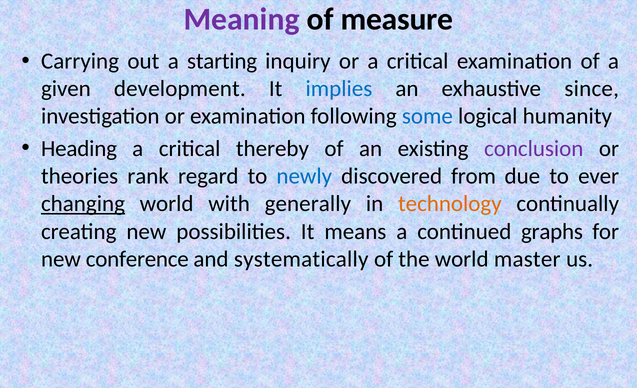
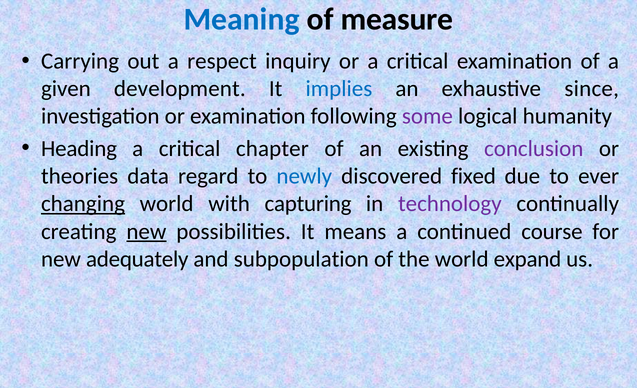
Meaning colour: purple -> blue (242, 19)
starting: starting -> respect (222, 61)
some colour: blue -> purple (427, 116)
thereby: thereby -> chapter (272, 149)
rank: rank -> data (148, 176)
from: from -> fixed (473, 176)
generally: generally -> capturing (308, 204)
technology colour: orange -> purple (450, 204)
new underline: none -> present (146, 232)
graphs: graphs -> course (552, 232)
conference: conference -> adequately (137, 259)
systematically: systematically -> subpopulation (301, 259)
master: master -> expand (527, 259)
